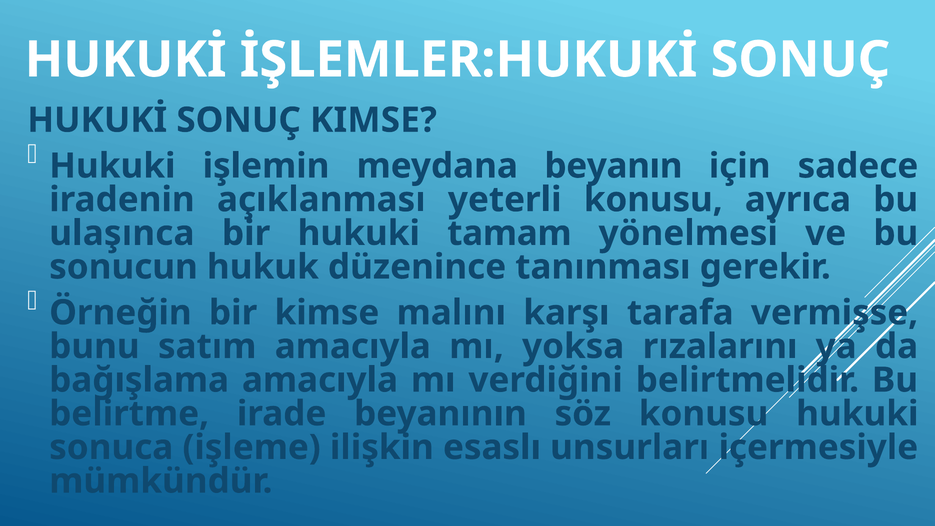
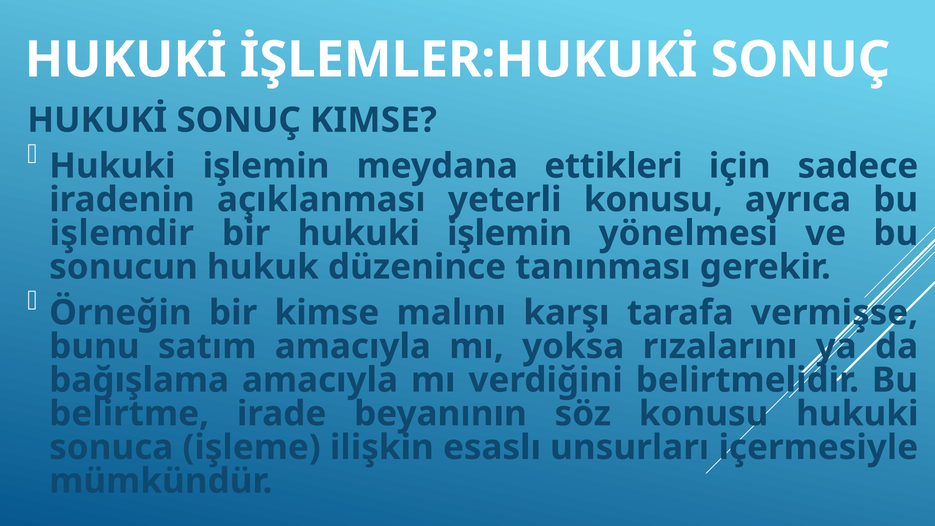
beyanın: beyanın -> ettikleri (614, 166)
ulaşınca: ulaşınca -> işlemdir (122, 233)
bir hukuki tamam: tamam -> işlemin (509, 233)
